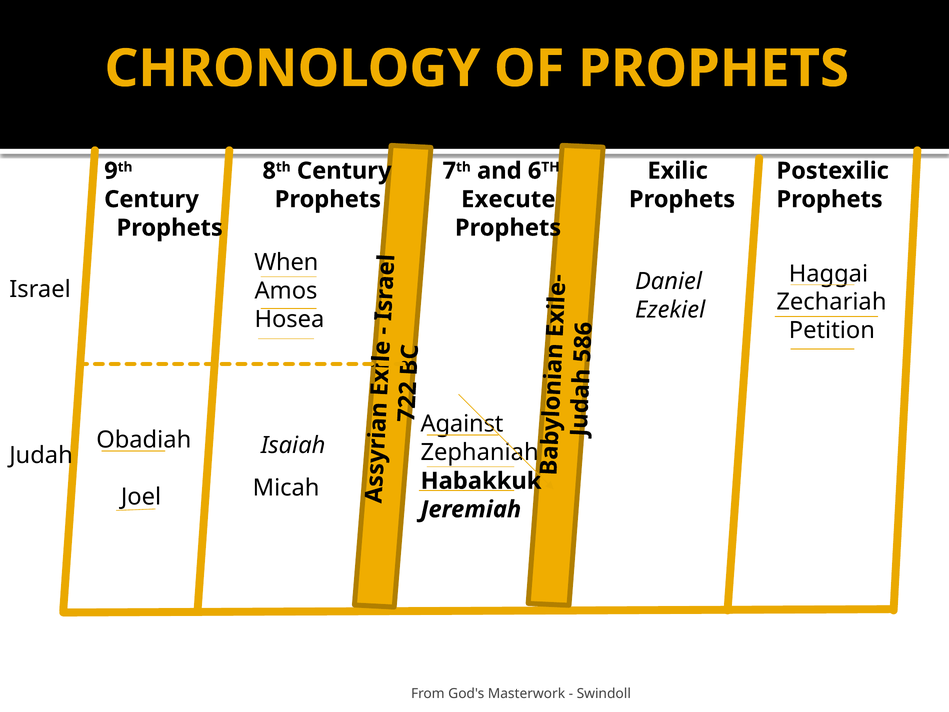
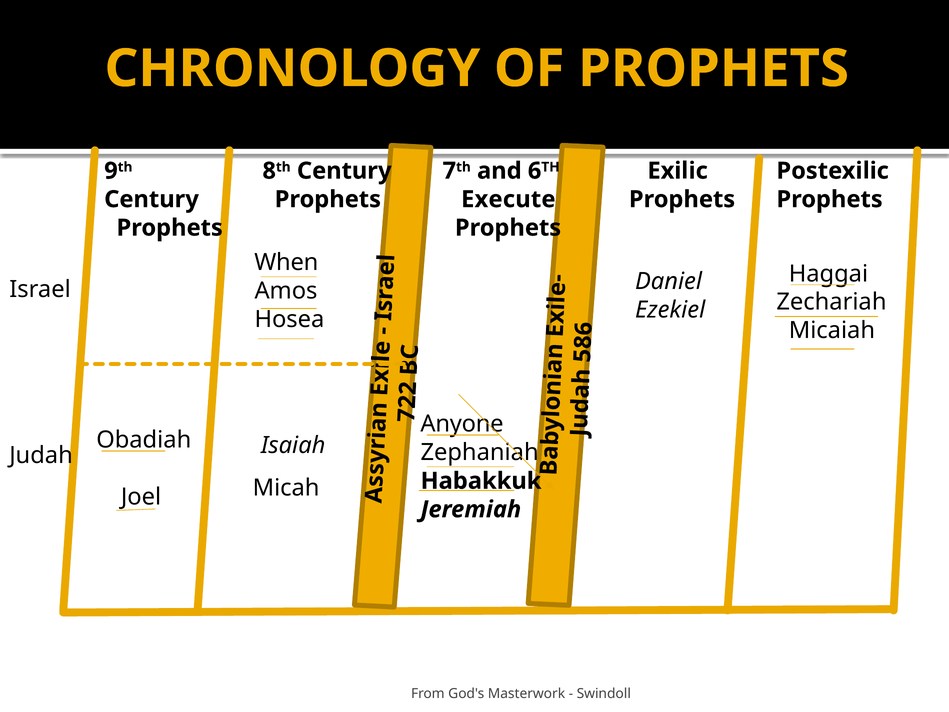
Petition: Petition -> Micaiah (832, 331)
Against: Against -> Anyone (462, 424)
